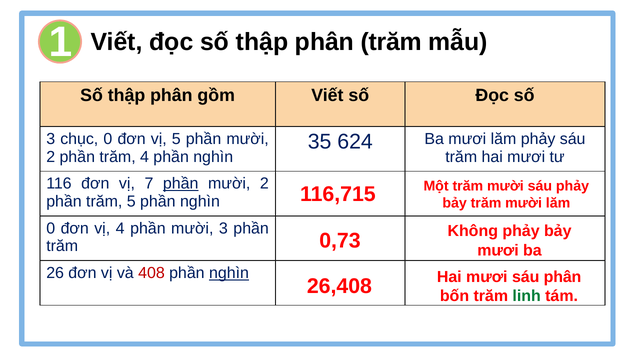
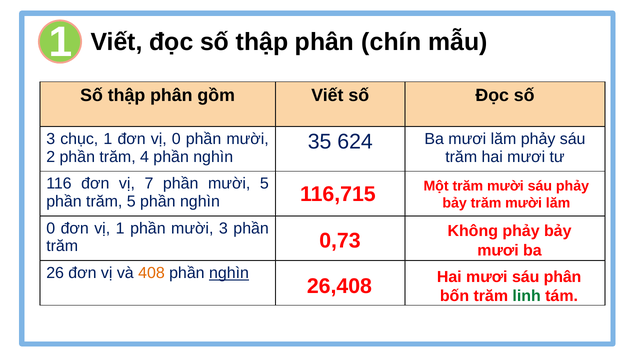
phân trăm: trăm -> chín (391, 42)
chục 0: 0 -> 1 (108, 139)
vị 5: 5 -> 0 (176, 139)
phần underline: present -> none (181, 184)
2: 2 -> 5 (264, 184)
vị 4: 4 -> 1 (120, 228)
408 colour: red -> orange (151, 273)
